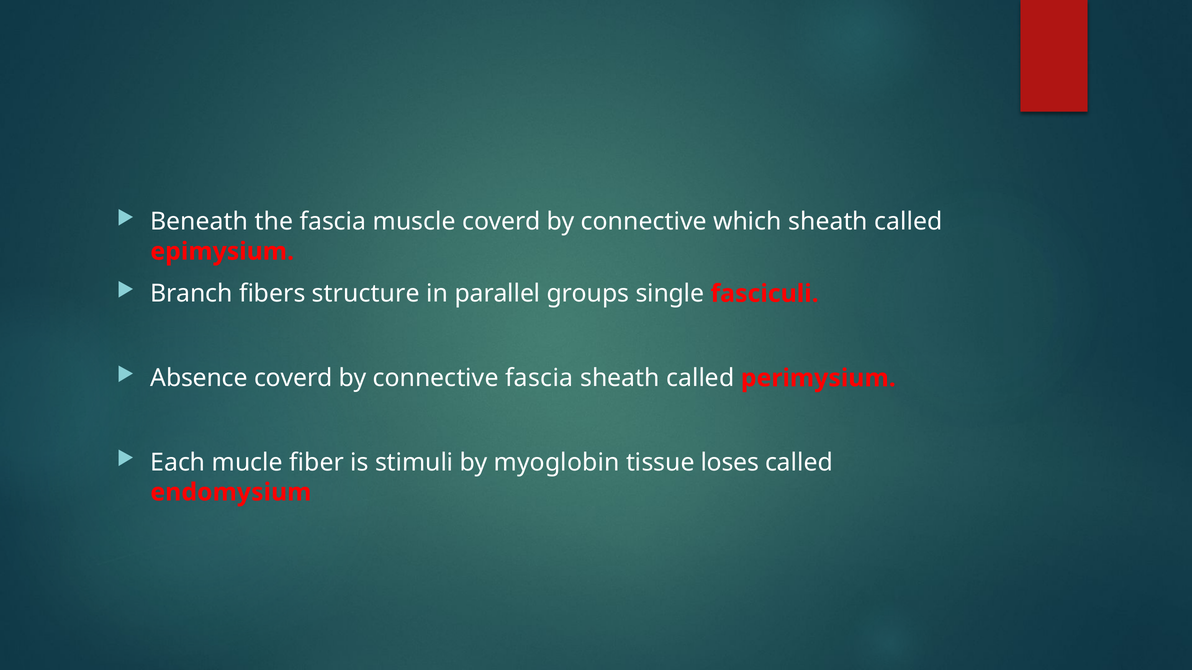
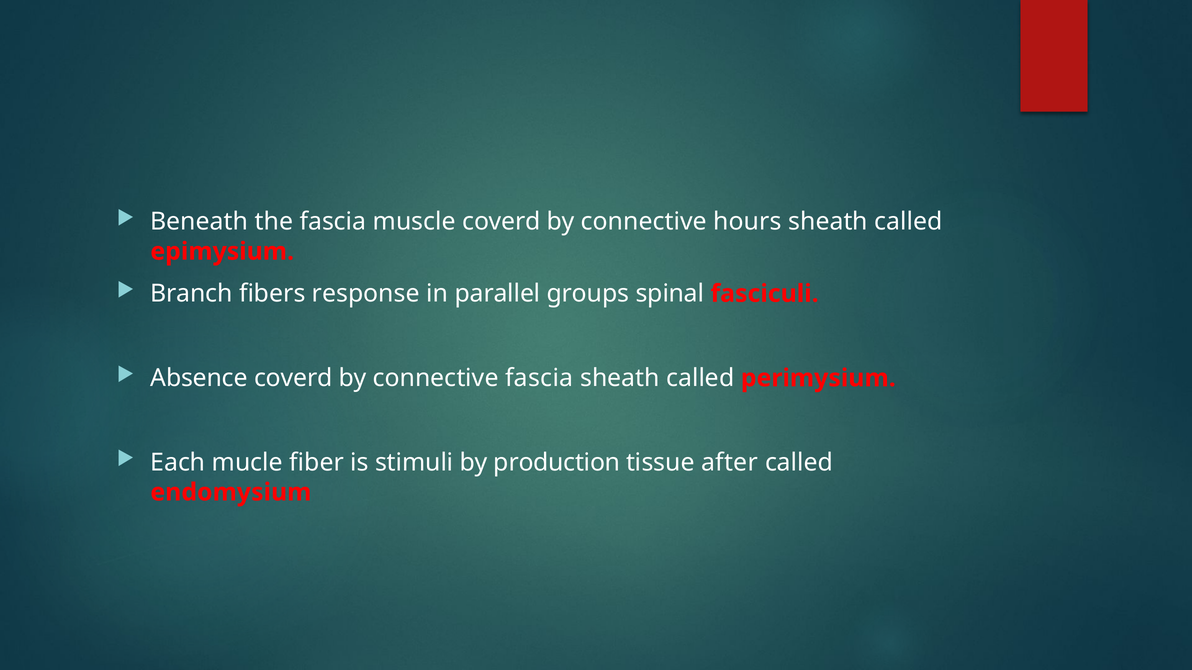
which: which -> hours (747, 222)
structure: structure -> response (366, 294)
single: single -> spinal (670, 294)
myoglobin: myoglobin -> production (557, 463)
loses: loses -> after (730, 463)
